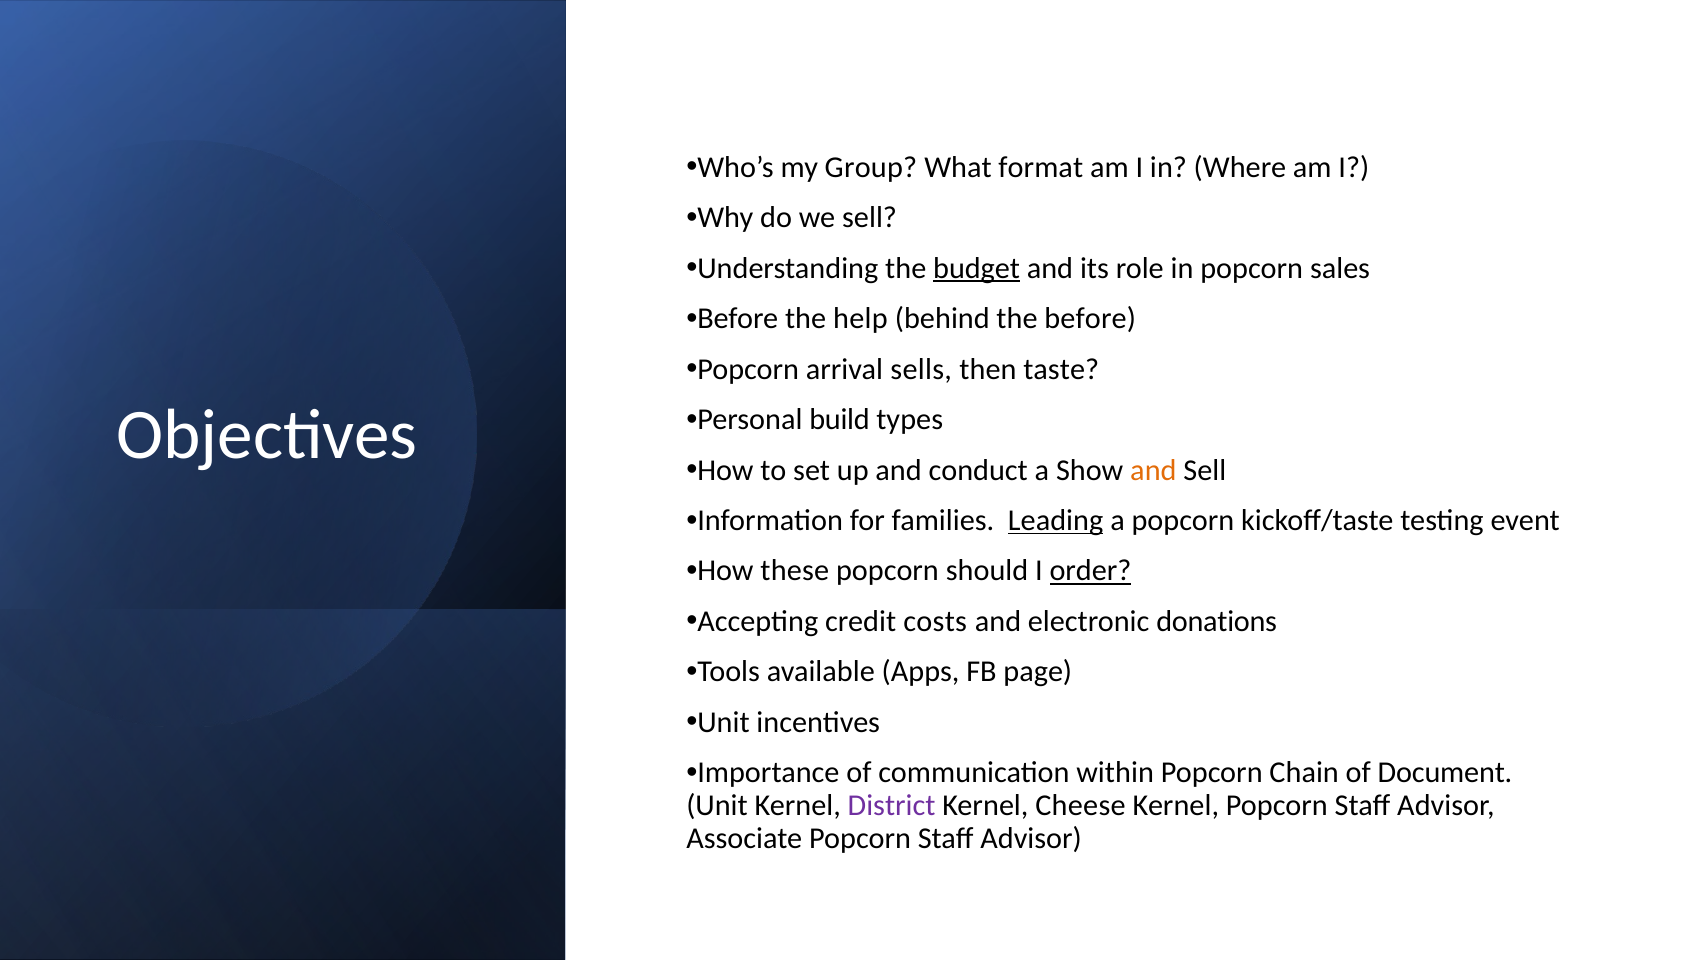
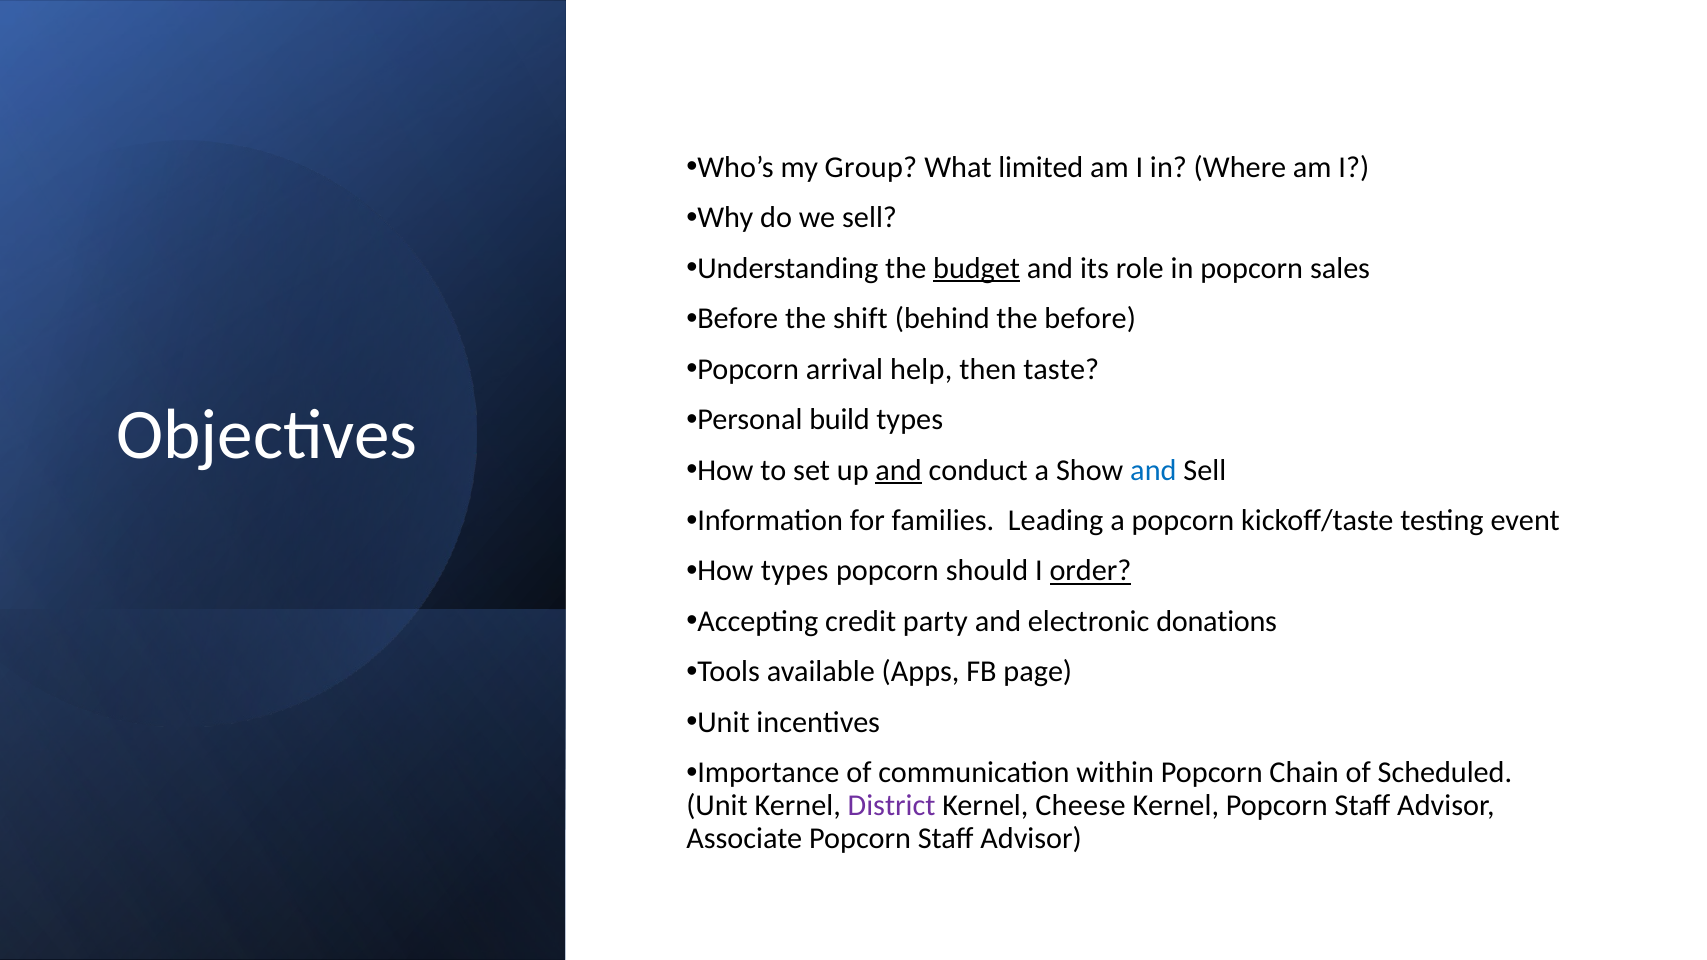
format: format -> limited (1041, 167)
help: help -> shift (860, 319)
sells: sells -> help (921, 369)
and underline: none -> present (899, 470)
and colour: orange -> blue (1153, 470)
Leading underline: present -> none (1056, 521)
How these: these -> types (795, 571)
costs: costs -> party (935, 622)
Document: Document -> Scheduled (1445, 773)
